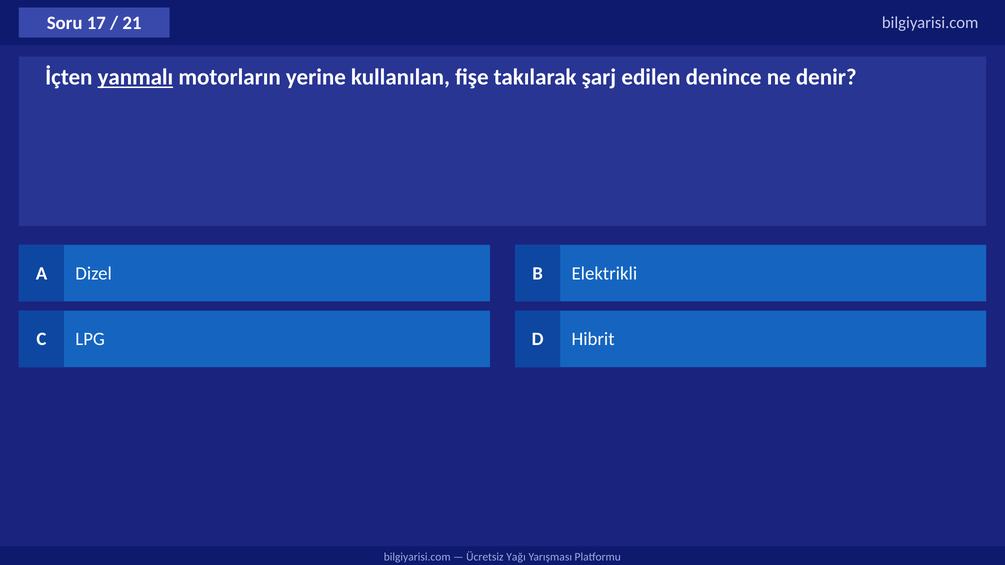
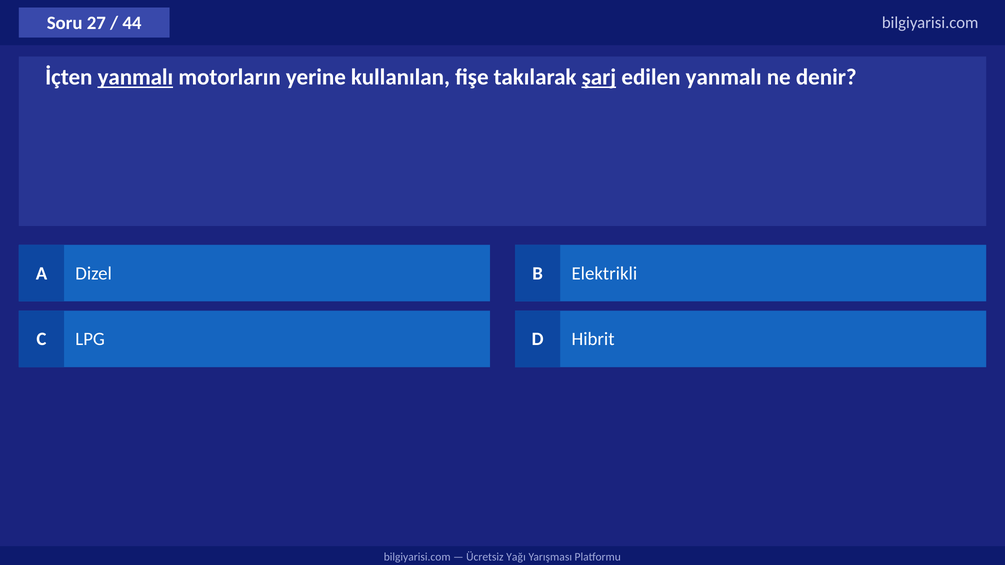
17: 17 -> 27 (96, 23)
21: 21 -> 44 (132, 23)
şarj underline: none -> present (599, 77)
edilen denince: denince -> yanmalı (724, 77)
